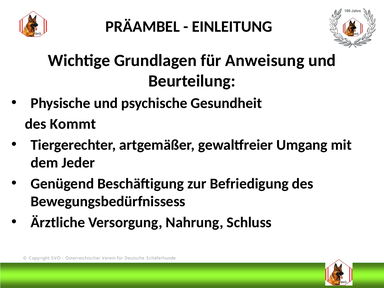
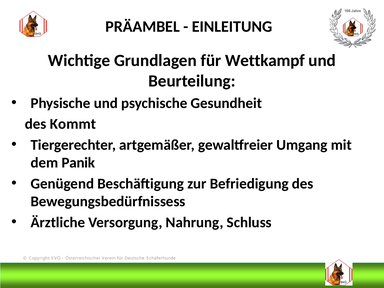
Anweisung: Anweisung -> Wettkampf (265, 61)
Jeder: Jeder -> Panik (78, 163)
